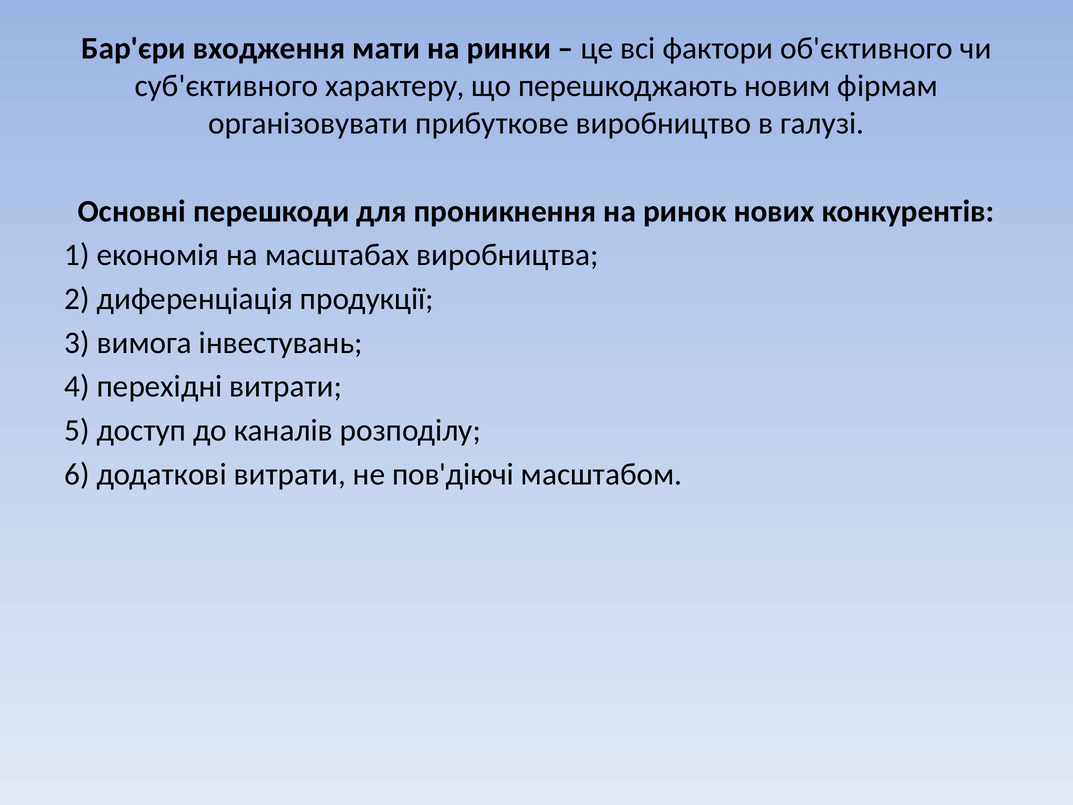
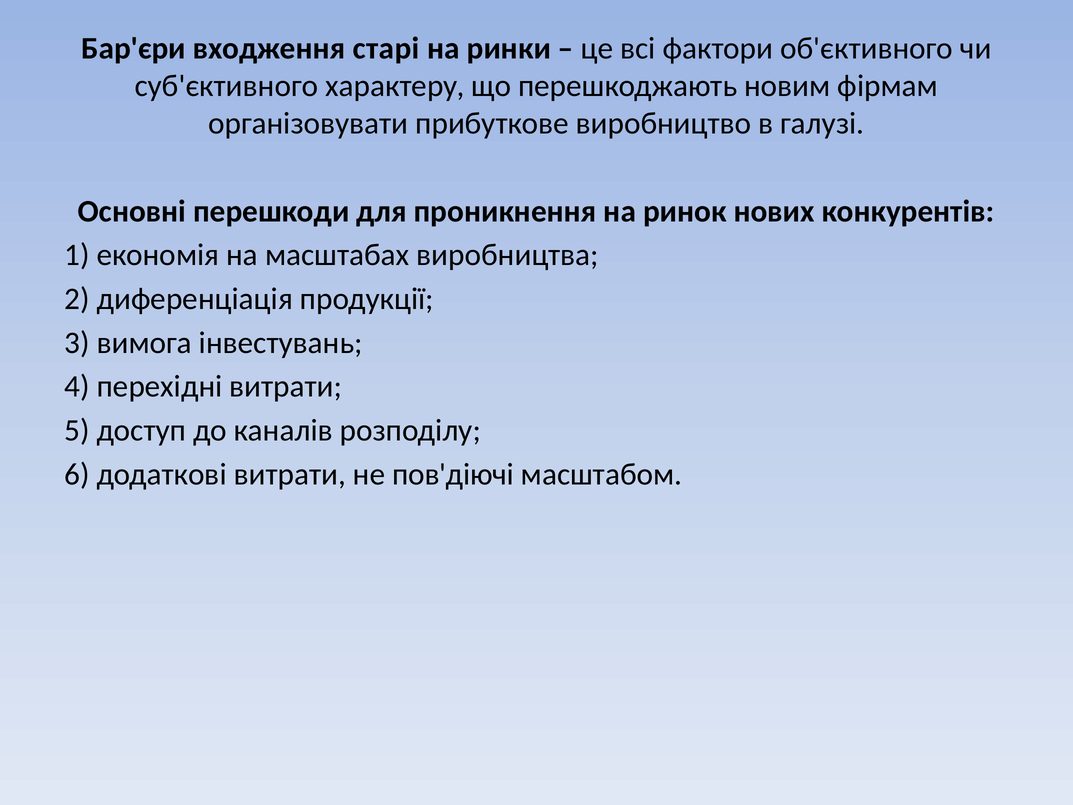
мати: мати -> старі (386, 48)
